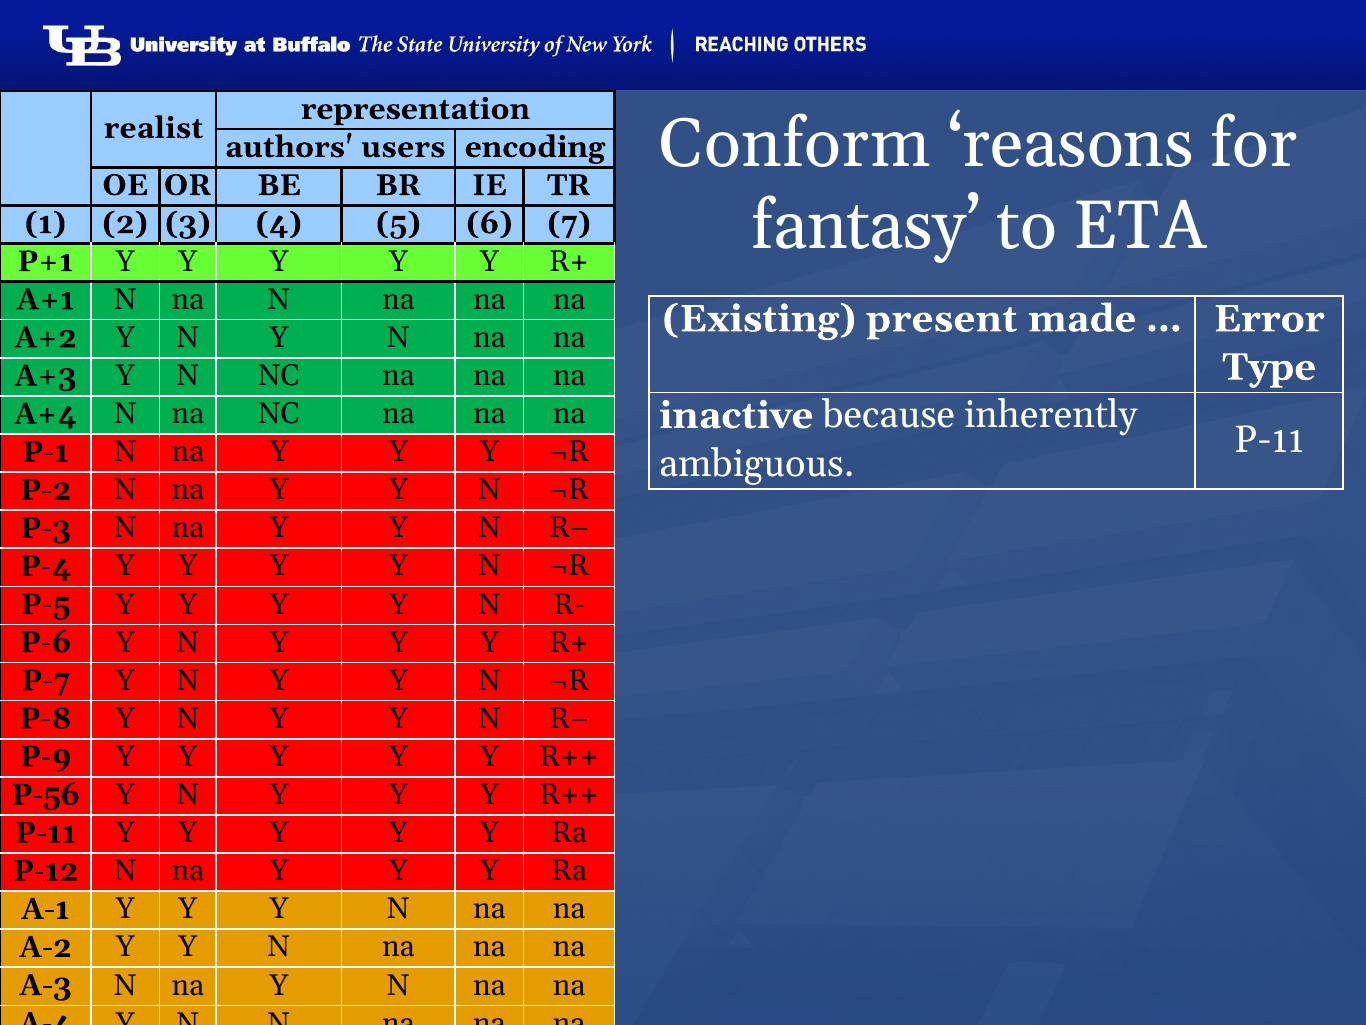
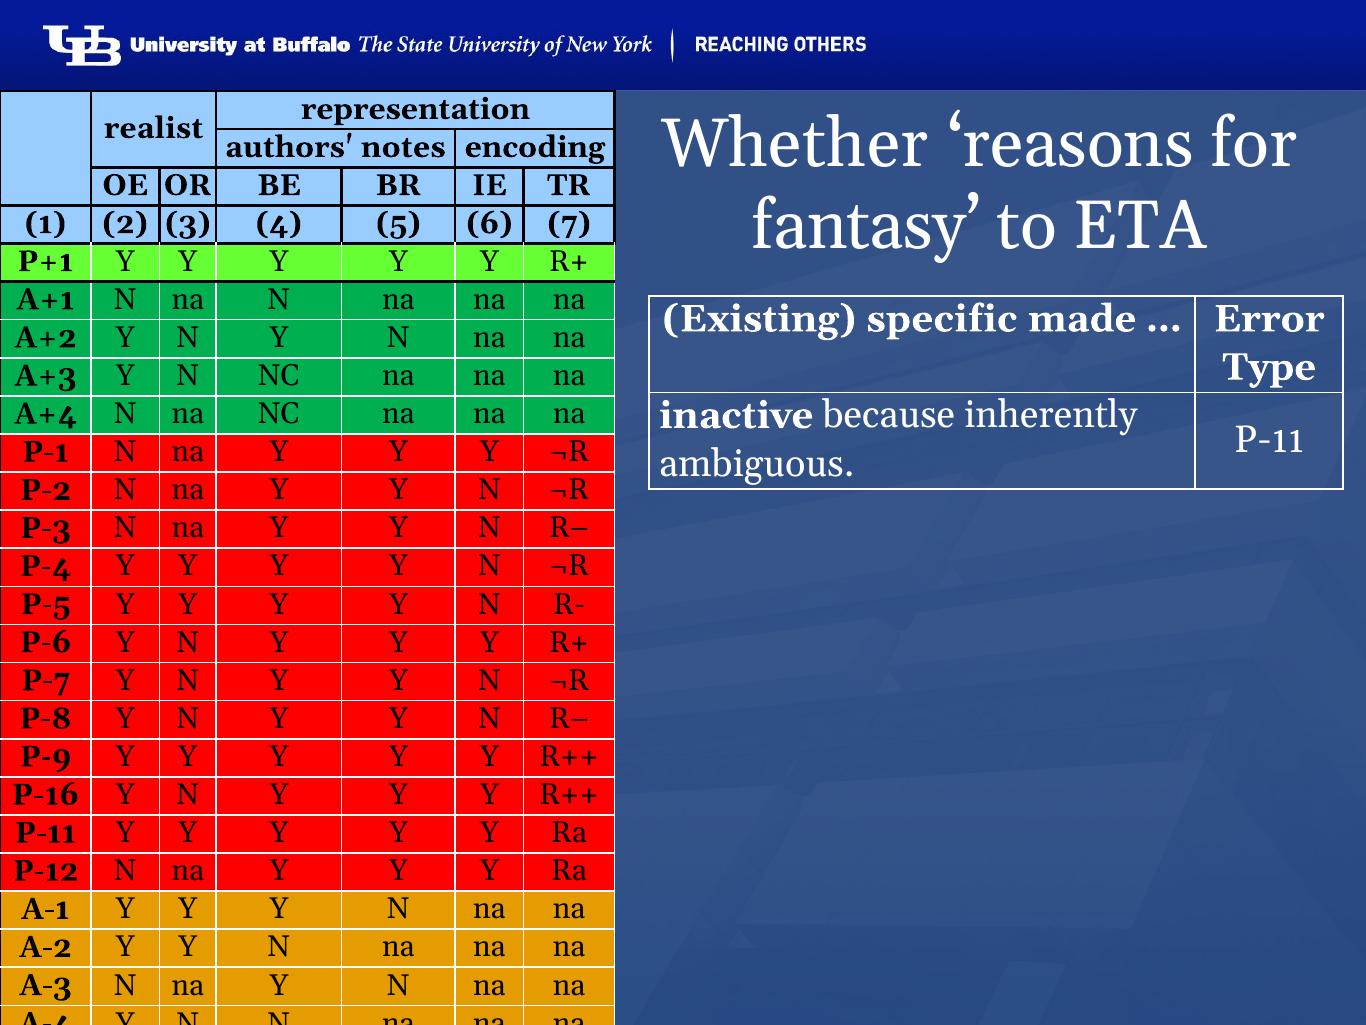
Conform: Conform -> Whether (795, 144)
users: users -> notes (403, 147)
present: present -> specific (942, 319)
P-56: P-56 -> P-16 (45, 794)
